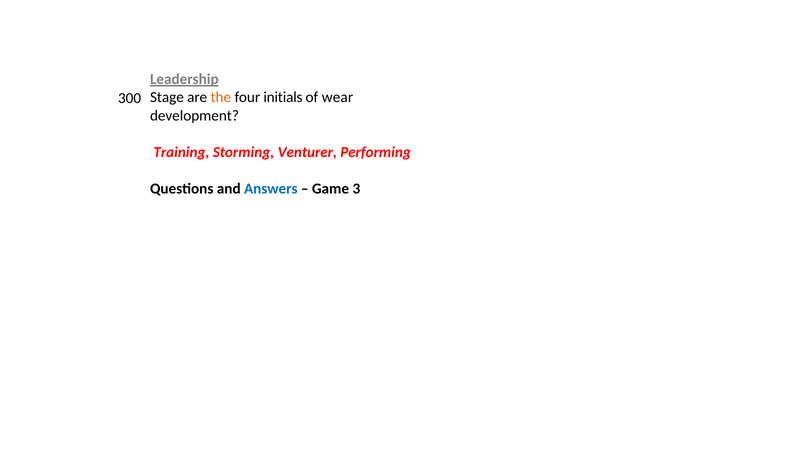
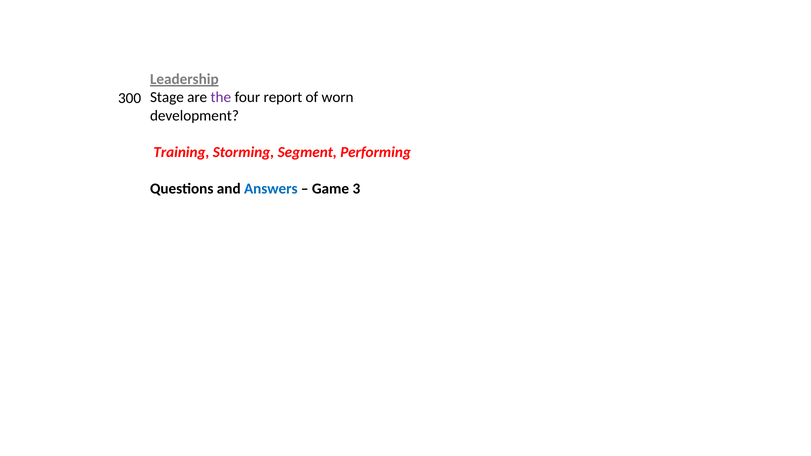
the colour: orange -> purple (221, 97)
initials: initials -> report (283, 97)
wear: wear -> worn (338, 97)
Venturer: Venturer -> Segment (307, 152)
